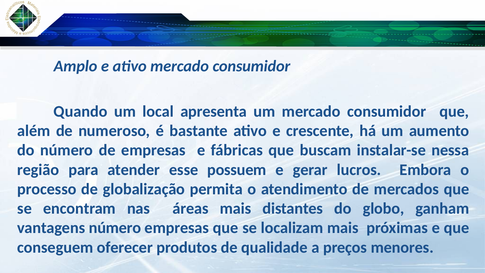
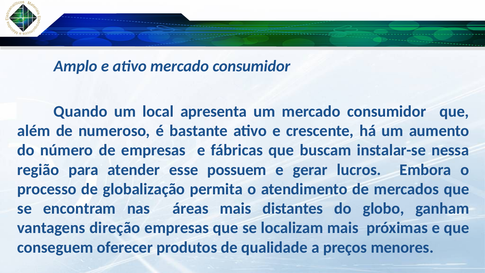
vantagens número: número -> direção (115, 228)
